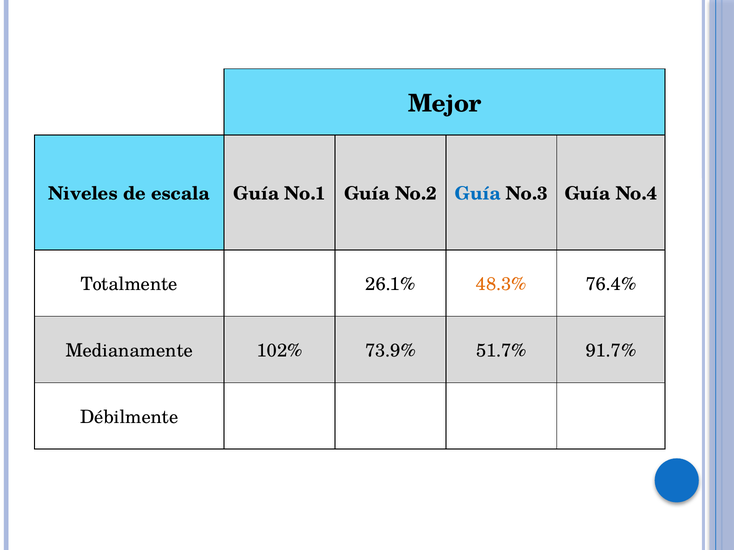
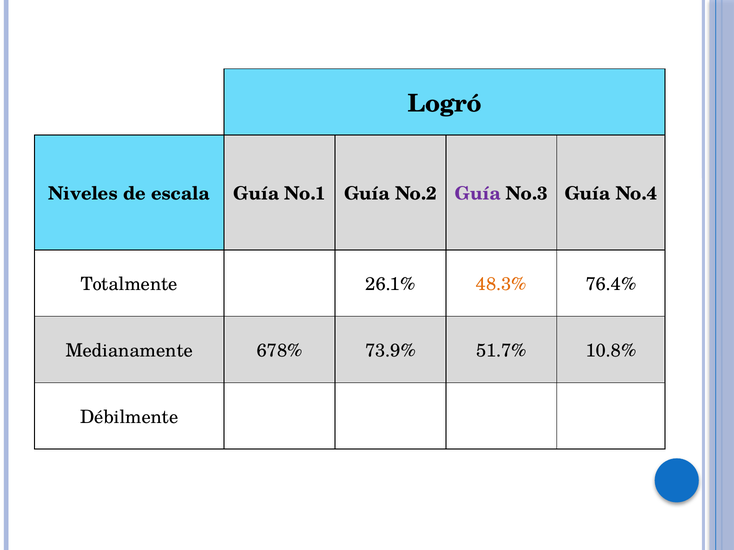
Mejor: Mejor -> Logró (445, 104)
Guía colour: blue -> purple (478, 194)
102%: 102% -> 678% (280, 351)
91.7%: 91.7% -> 10.8% (611, 351)
